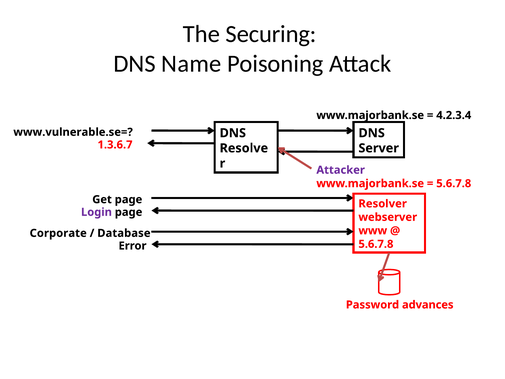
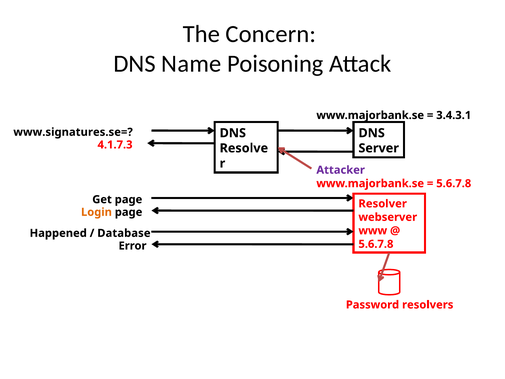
Securing: Securing -> Concern (271, 34)
4.2.3.4: 4.2.3.4 -> 3.4.3.1 (454, 115)
www.vulnerable.se=: www.vulnerable.se= -> www.signatures.se= (73, 132)
1.3.6.7: 1.3.6.7 -> 4.1.7.3 (115, 145)
Login colour: purple -> orange (96, 212)
Corporate: Corporate -> Happened (58, 233)
advances: advances -> resolvers (428, 305)
